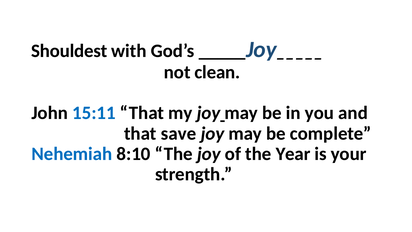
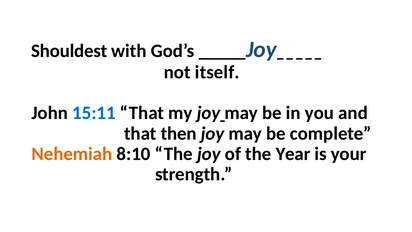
clean: clean -> itself (217, 72)
save: save -> then (179, 133)
Nehemiah colour: blue -> orange (72, 154)
